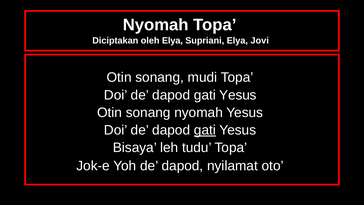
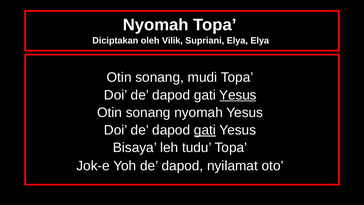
oleh Elya: Elya -> Vilik (172, 41)
Elya Jovi: Jovi -> Elya (260, 41)
Yesus underline: none -> present (238, 95)
